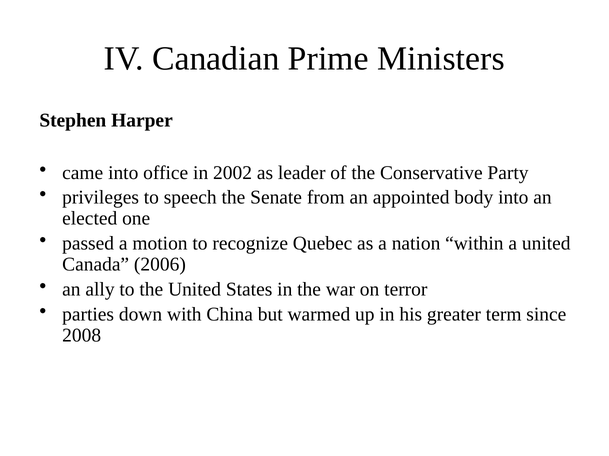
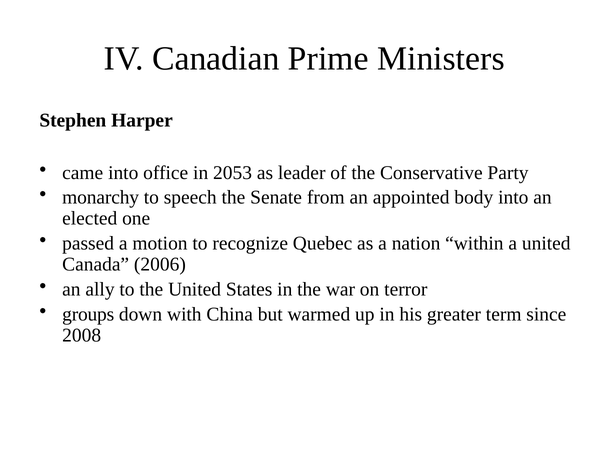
2002: 2002 -> 2053 (233, 173)
privileges: privileges -> monarchy (101, 198)
parties: parties -> groups (88, 315)
